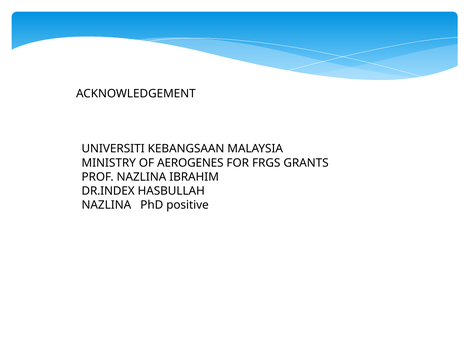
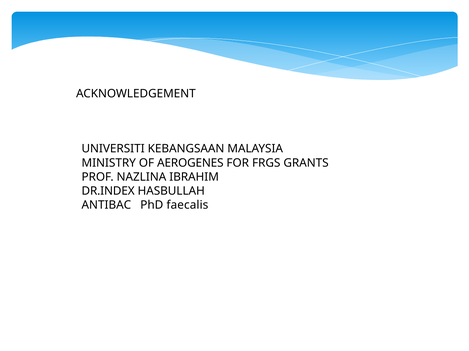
NAZLINA: NAZLINA -> ANTIBAC (106, 205)
positive: positive -> faecalis (187, 205)
